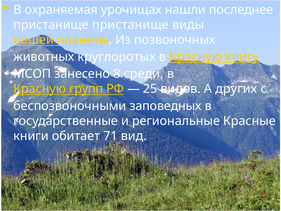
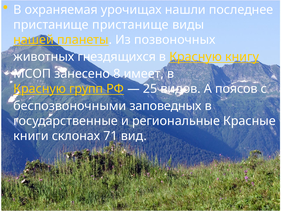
круглоротых: круглоротых -> гнездящихся (117, 57)
среди: среди -> имеет (144, 74)
других: других -> поясов (236, 89)
обитает: обитает -> склонах (76, 136)
